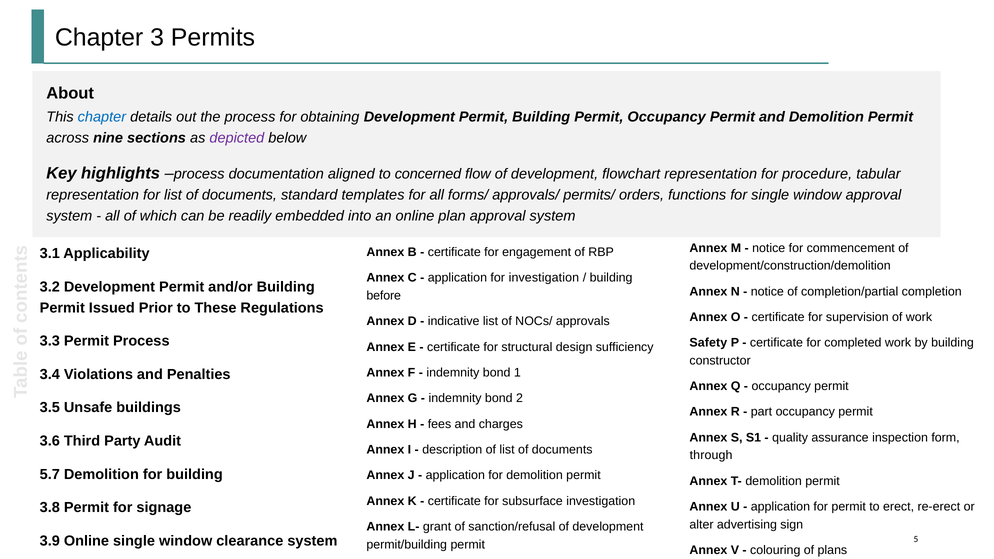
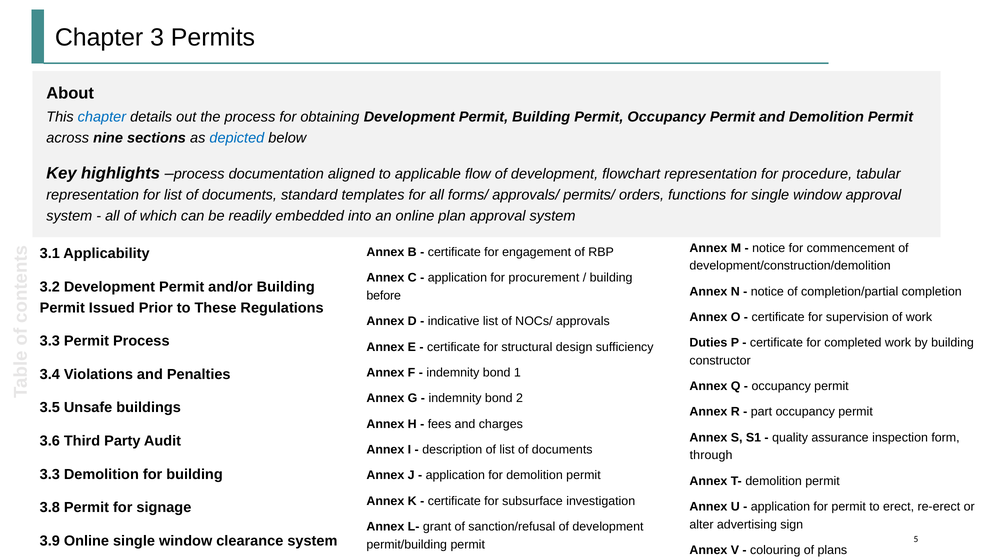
depicted colour: purple -> blue (237, 138)
concerned: concerned -> applicable (428, 174)
for investigation: investigation -> procurement (544, 278)
Safety: Safety -> Duties (708, 343)
5.7: 5.7 -> 3.3 (50, 474)
